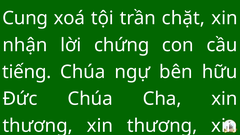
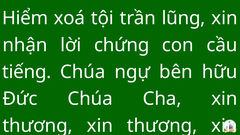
Cung: Cung -> Hiểm (25, 18)
chặt: chặt -> lũng (184, 18)
